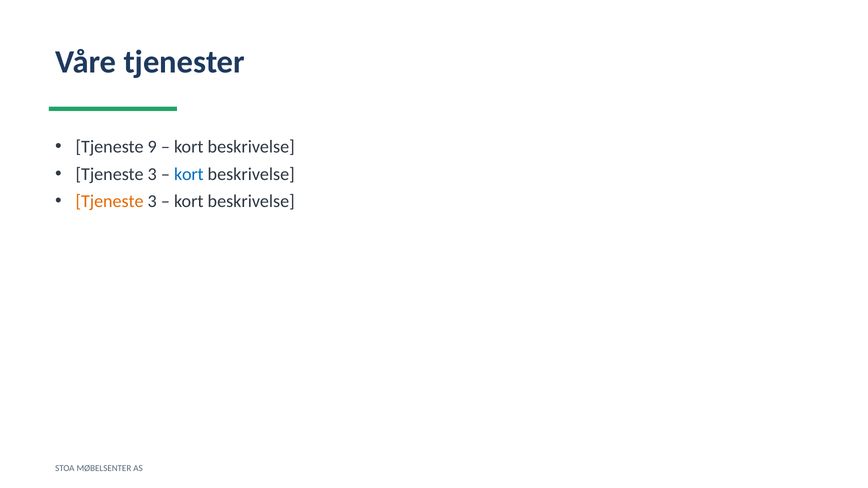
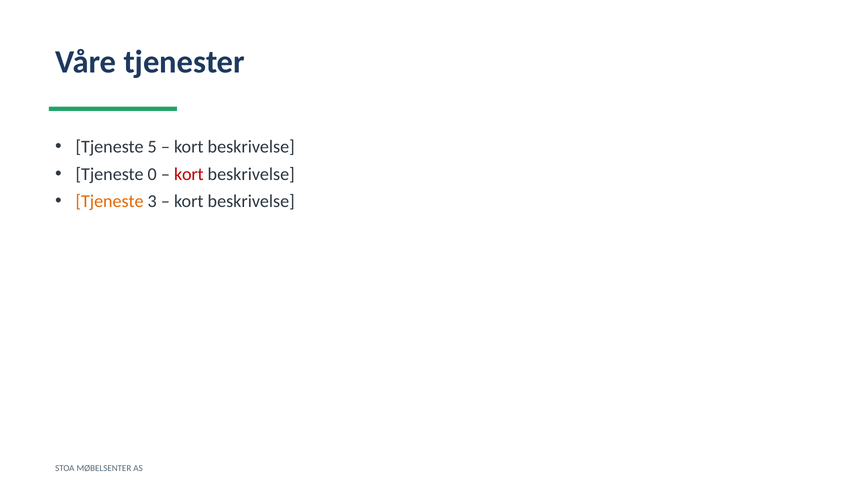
9: 9 -> 5 (152, 147)
3: 3 -> 0 (152, 174)
kort colour: blue -> red (189, 174)
